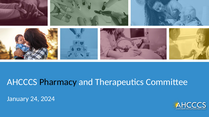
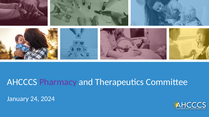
Pharmacy colour: black -> purple (58, 82)
